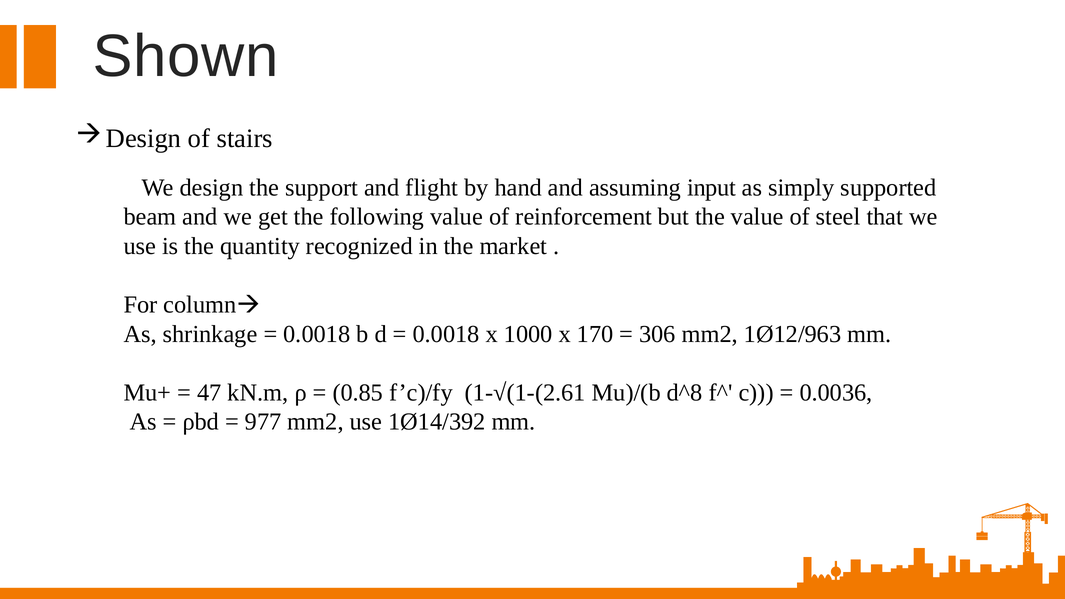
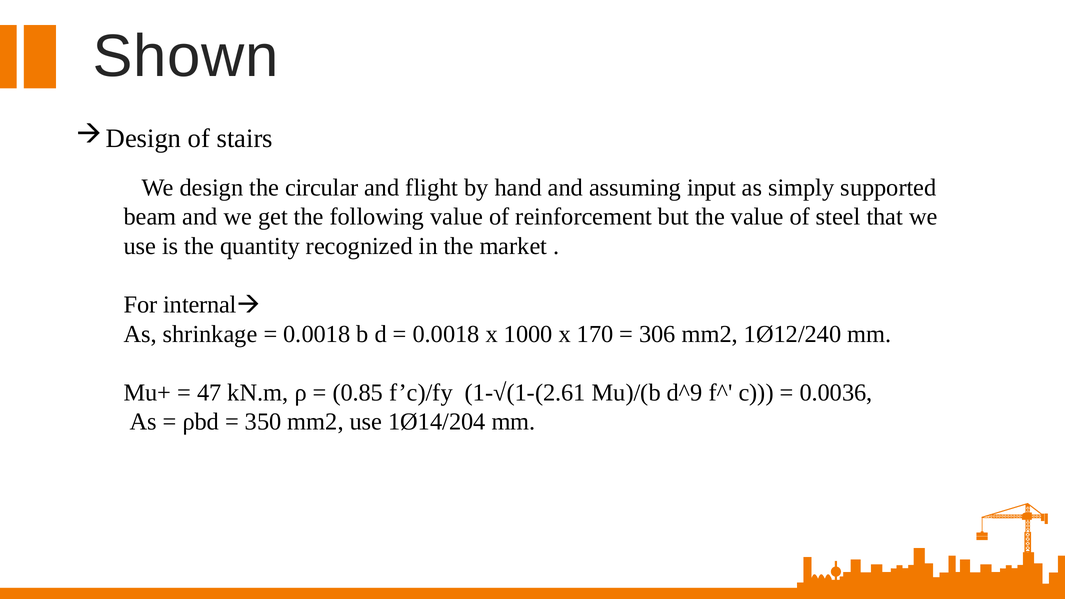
support: support -> circular (322, 188)
column: column -> internal (200, 305)
1Ø12/963: 1Ø12/963 -> 1Ø12/240 (793, 334)
d^8: d^8 -> d^9 (685, 393)
977: 977 -> 350 (263, 422)
1Ø14/392: 1Ø14/392 -> 1Ø14/204 (437, 422)
